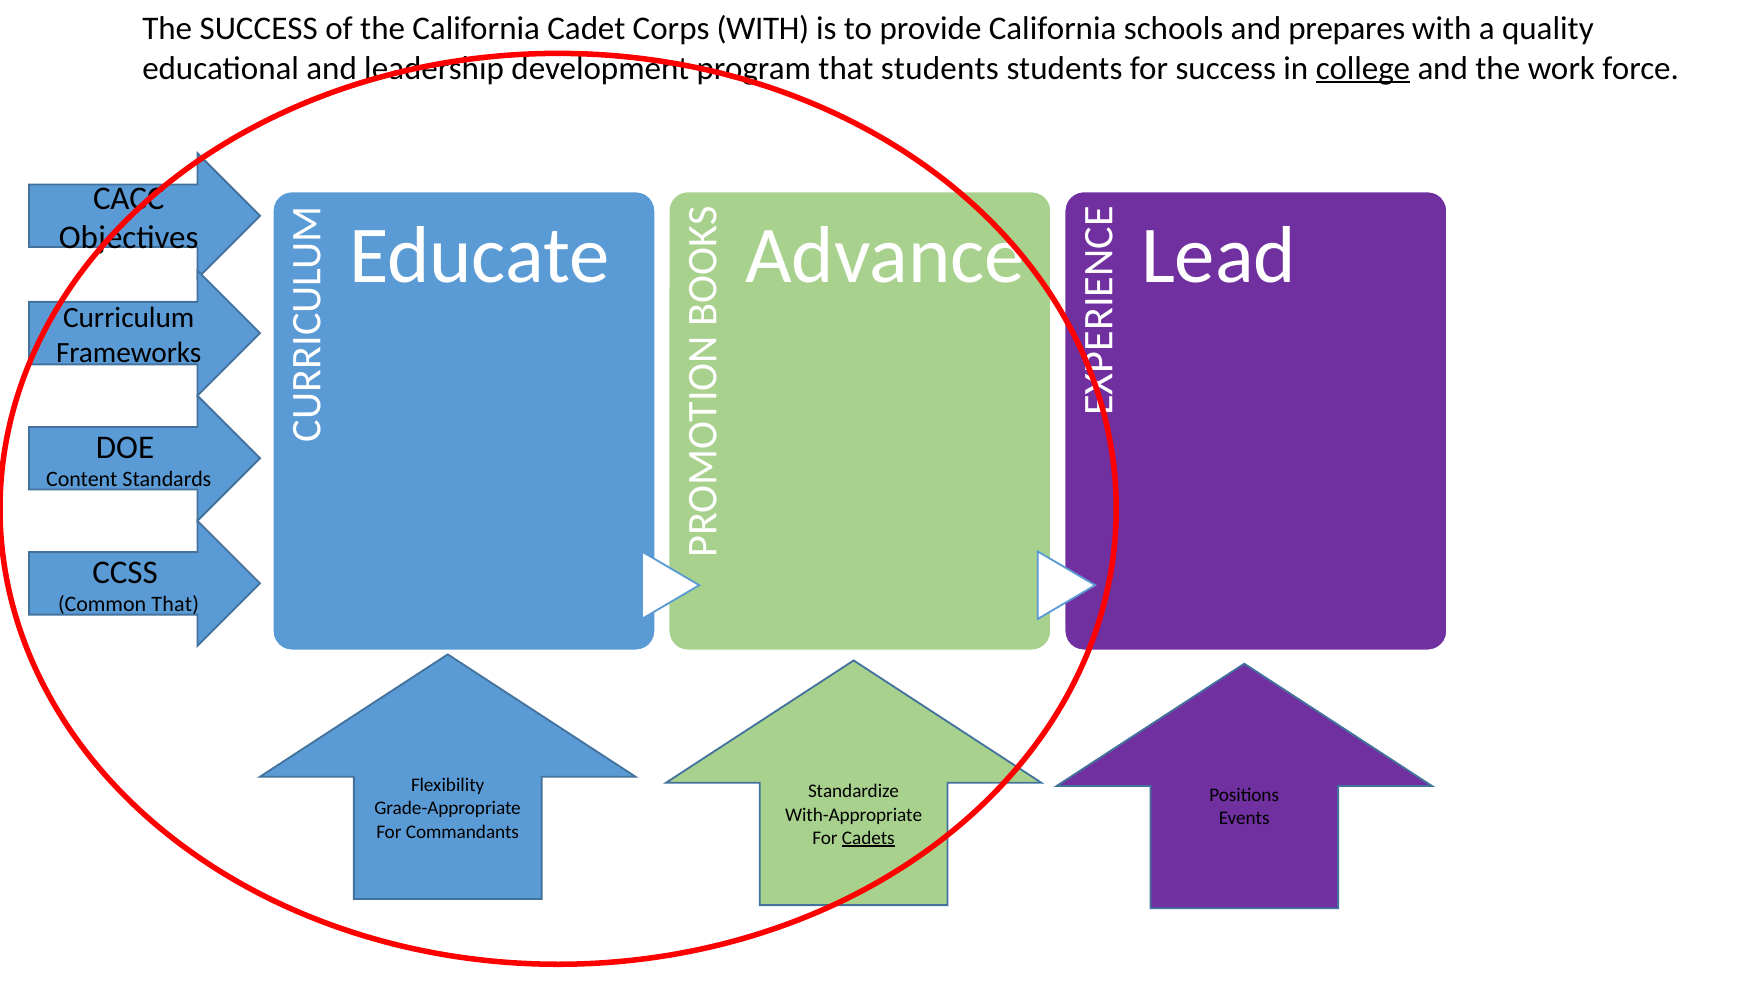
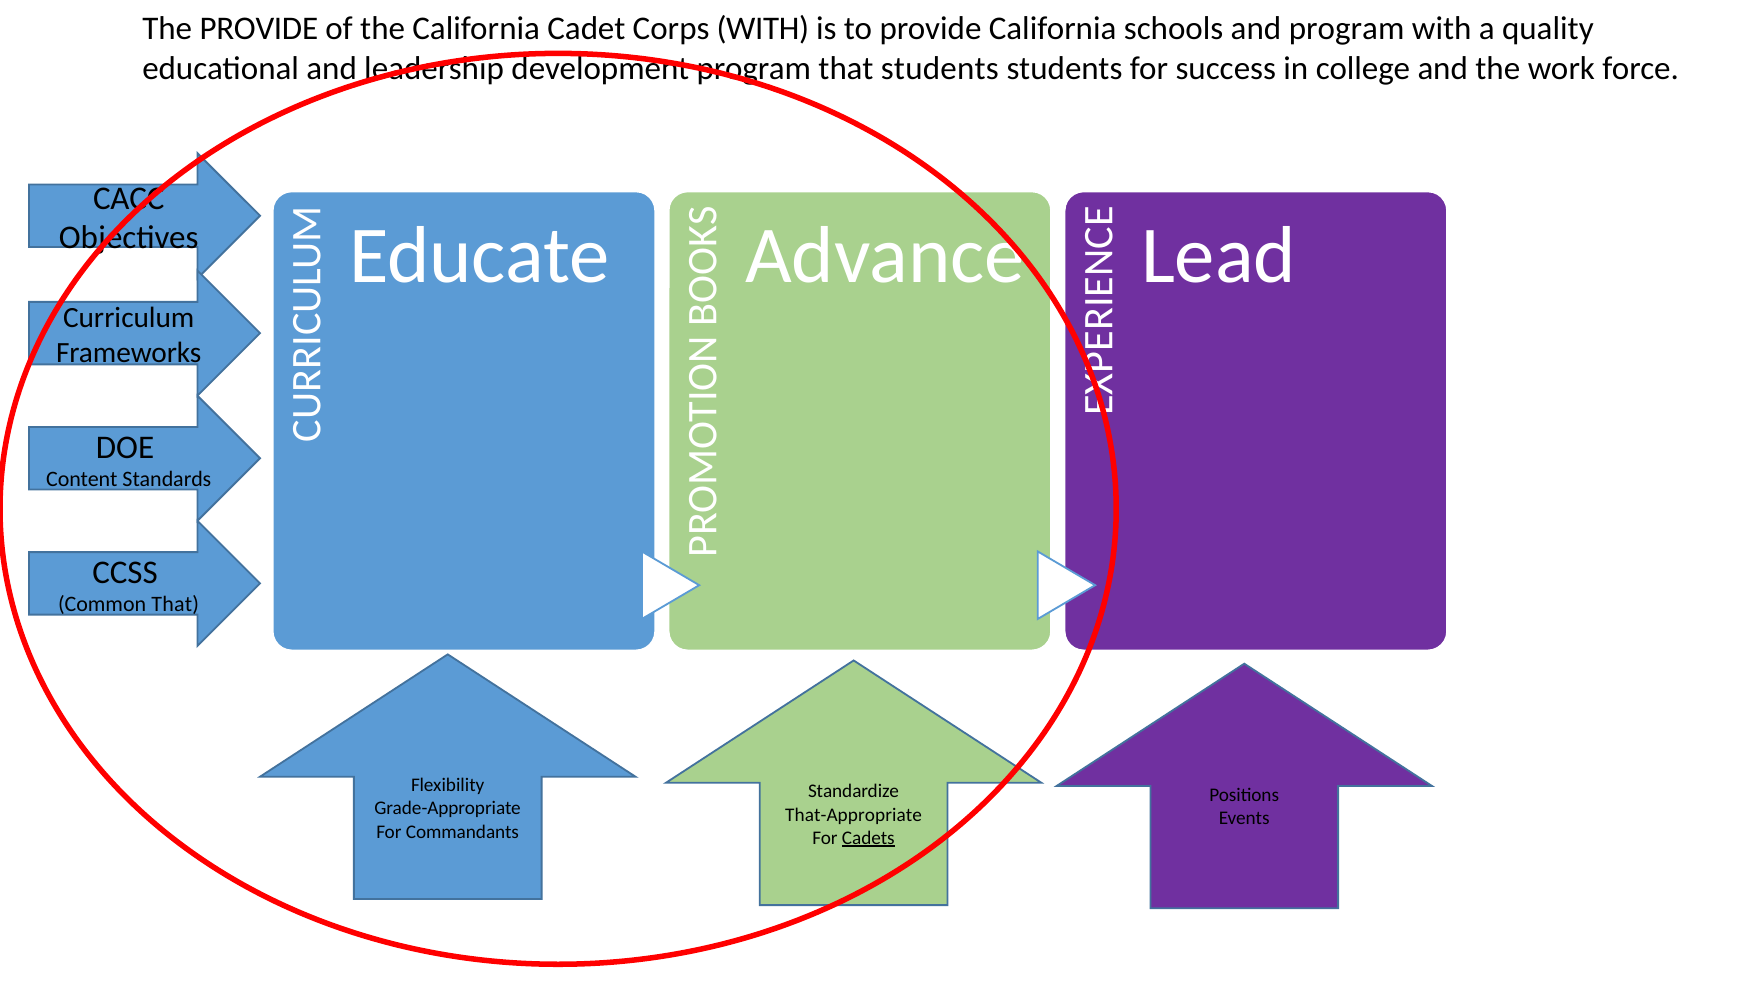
The SUCCESS: SUCCESS -> PROVIDE (259, 29)
and prepares: prepares -> program (1347, 29)
college underline: present -> none (1363, 68)
With-Appropriate: With-Appropriate -> That-Appropriate (854, 815)
